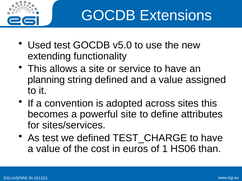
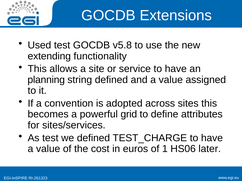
v5.0: v5.0 -> v5.8 (122, 45)
powerful site: site -> grid (129, 115)
than: than -> later (210, 149)
